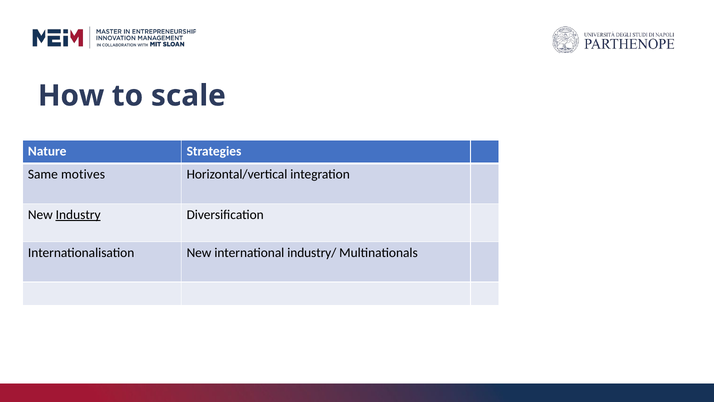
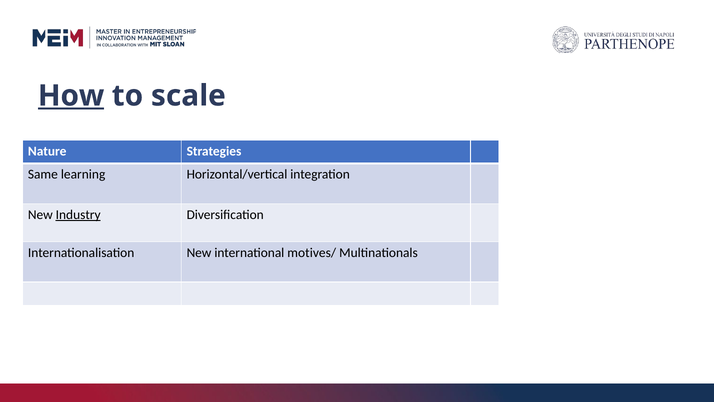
How underline: none -> present (71, 96)
motives: motives -> learning (83, 174)
industry/: industry/ -> motives/ (312, 253)
